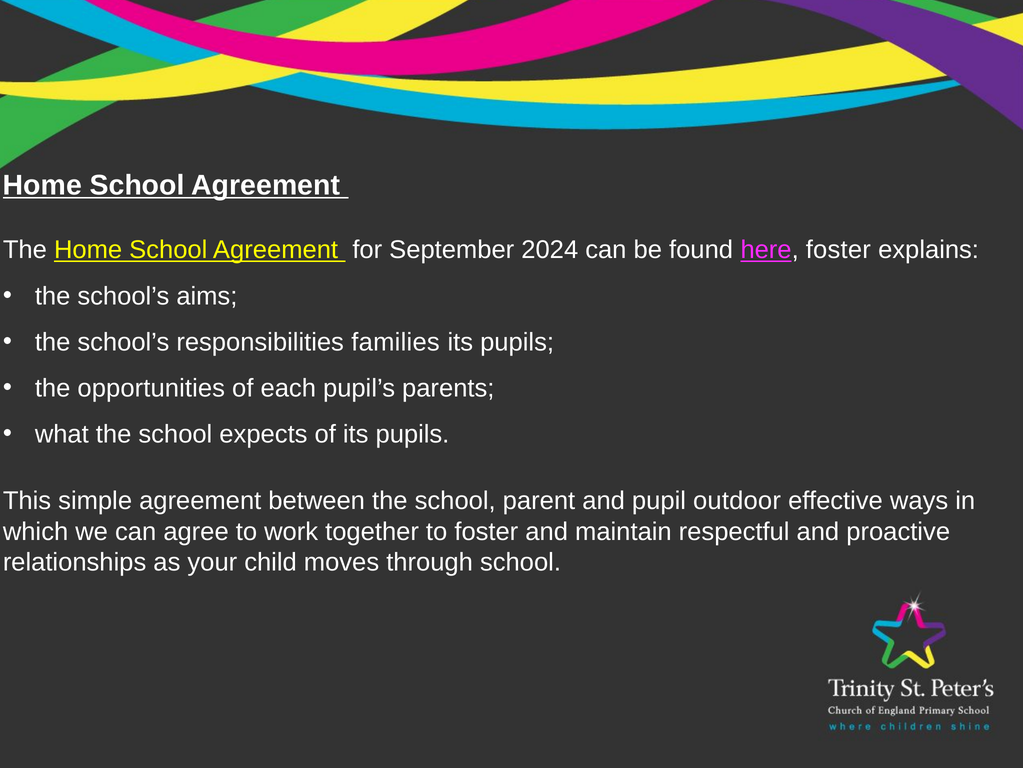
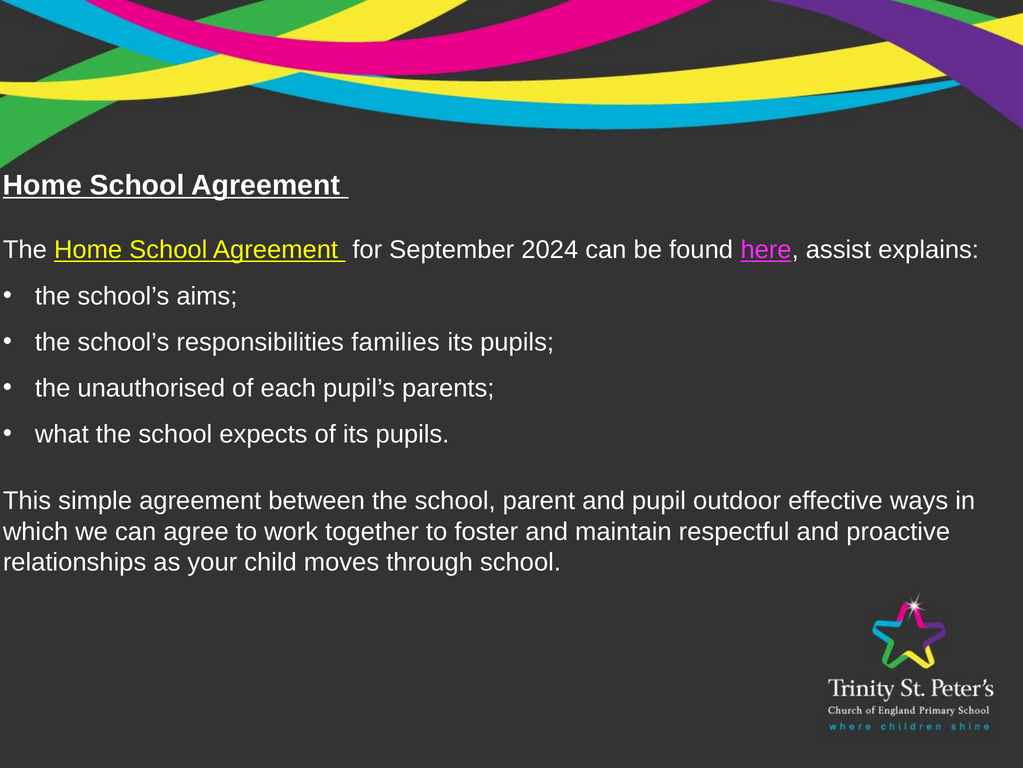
here foster: foster -> assist (838, 250)
opportunities: opportunities -> unauthorised (151, 388)
